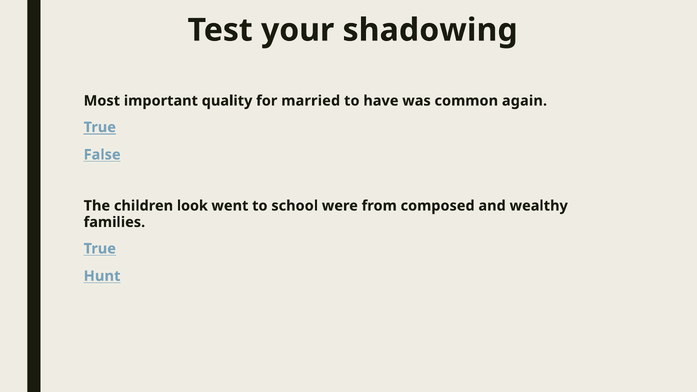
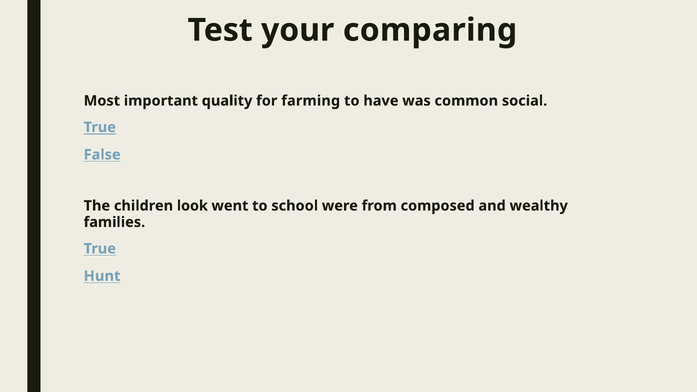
shadowing: shadowing -> comparing (430, 30)
married: married -> farming (311, 101)
again: again -> social (525, 101)
